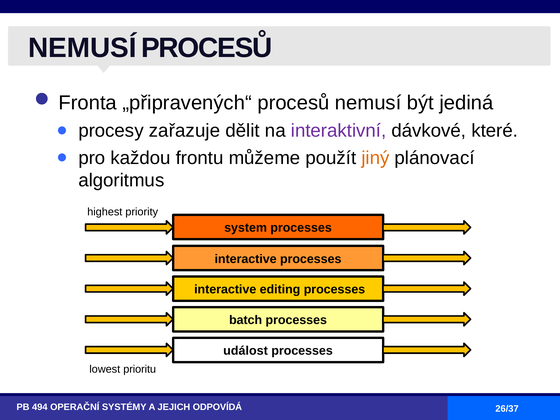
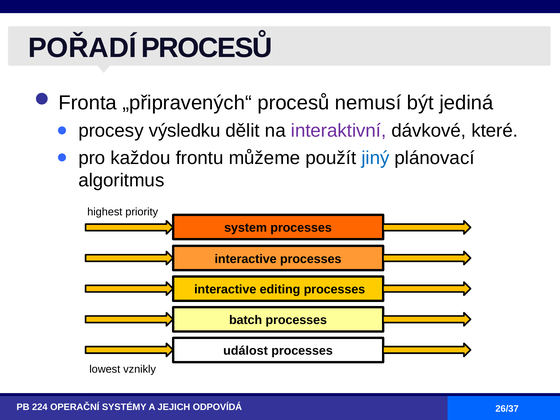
NEMUSÍ: NEMUSÍ -> POŘADÍ (82, 48)
zařazuje: zařazuje -> výsledku (185, 131)
jiný colour: orange -> blue (375, 158)
prioritu: prioritu -> vznikly (140, 369)
494: 494 -> 224 (40, 407)
